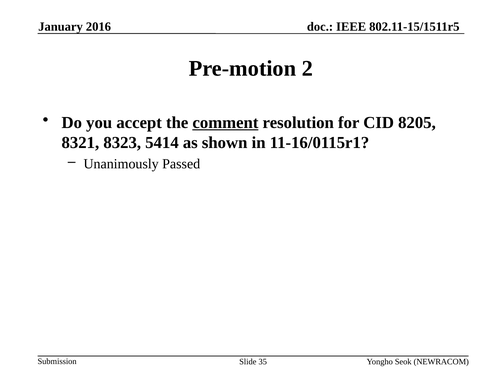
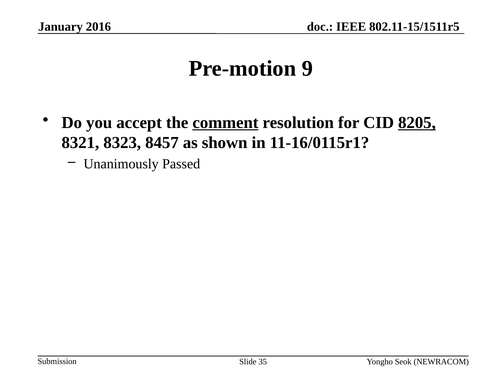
2: 2 -> 9 (307, 68)
8205 underline: none -> present (417, 123)
5414: 5414 -> 8457 (162, 143)
